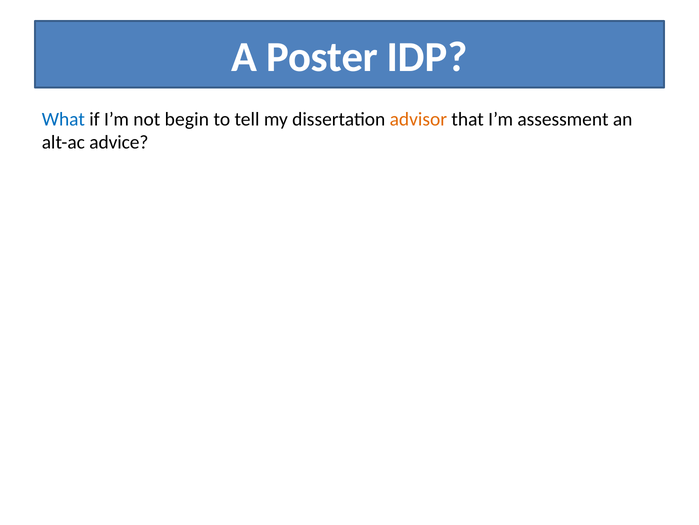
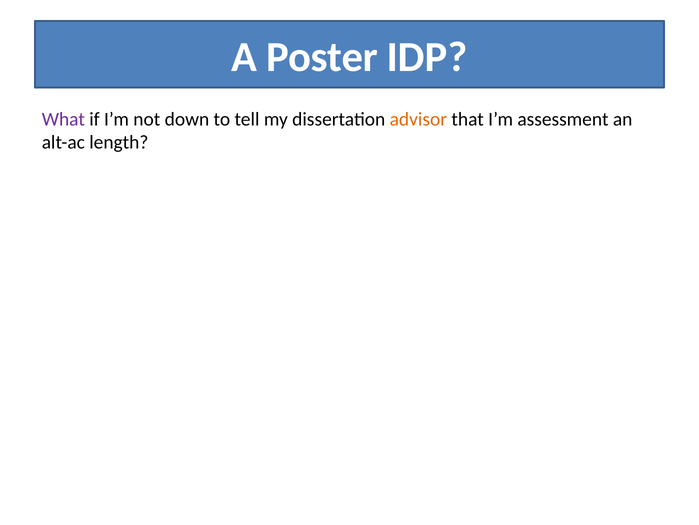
What colour: blue -> purple (63, 119)
begin: begin -> down (187, 119)
advice: advice -> length (119, 142)
